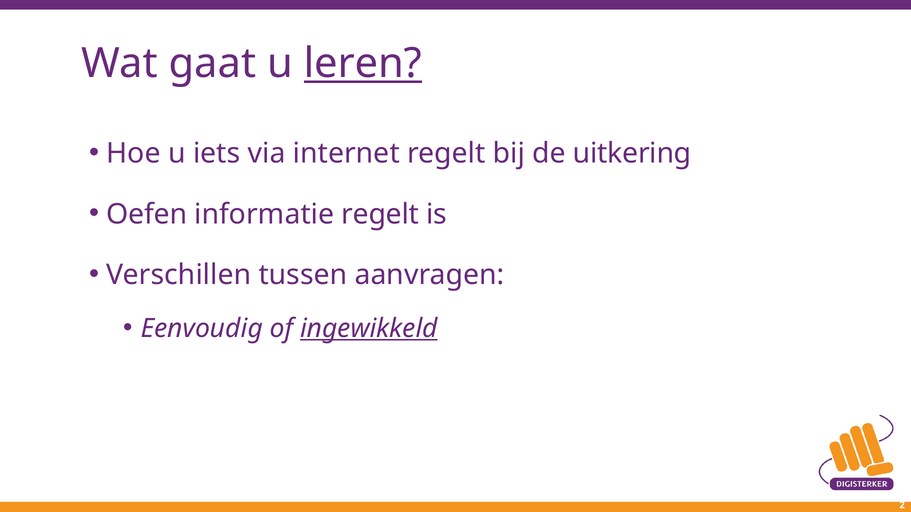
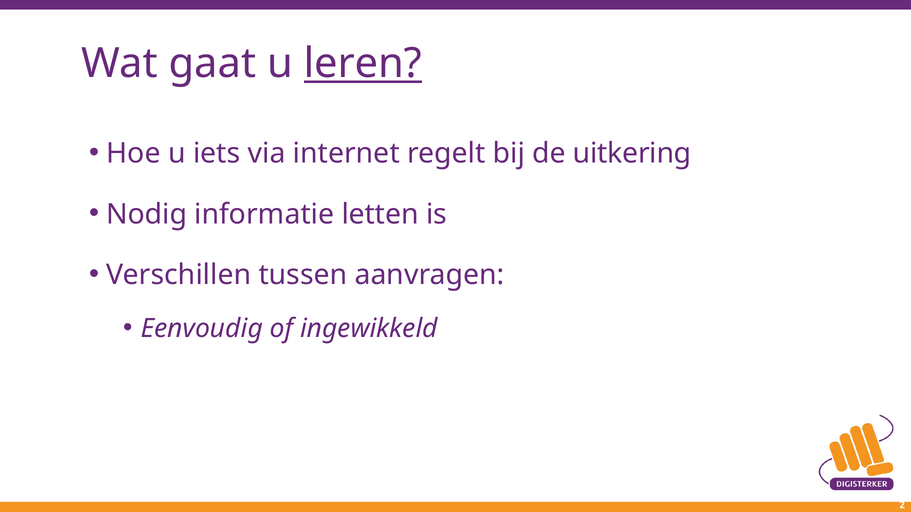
Oefen: Oefen -> Nodig (147, 214)
informatie regelt: regelt -> letten (380, 214)
ingewikkeld underline: present -> none (369, 329)
